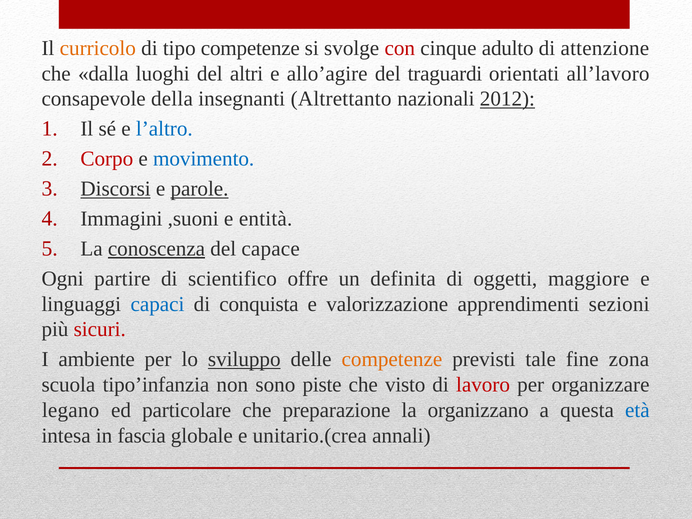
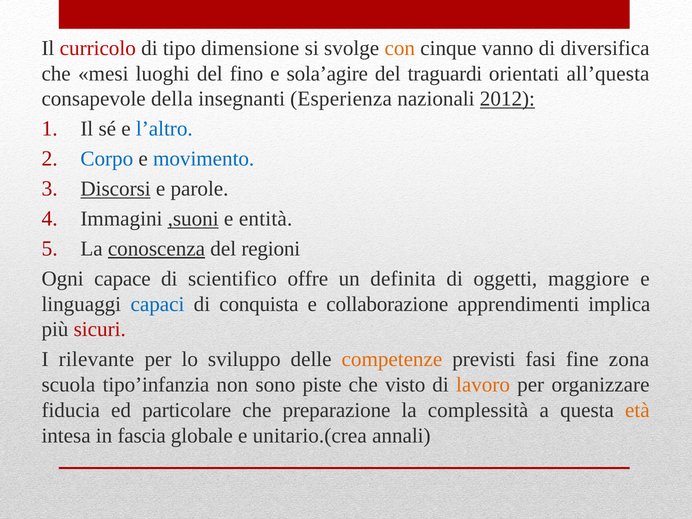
curricolo colour: orange -> red (98, 48)
tipo competenze: competenze -> dimensione (250, 48)
con colour: red -> orange (400, 48)
adulto: adulto -> vanno (508, 48)
attenzione: attenzione -> diversifica (605, 48)
dalla: dalla -> mesi (103, 74)
altri: altri -> fino (247, 74)
allo’agire: allo’agire -> sola’agire (327, 74)
all’lavoro: all’lavoro -> all’questa (608, 74)
Altrettanto: Altrettanto -> Esperienza (341, 99)
Corpo colour: red -> blue (107, 159)
parole underline: present -> none (200, 189)
,suoni underline: none -> present (193, 219)
capace: capace -> regioni (271, 249)
partire: partire -> capace (122, 279)
valorizzazione: valorizzazione -> collaborazione (387, 304)
sezioni: sezioni -> implica (619, 304)
ambiente: ambiente -> rilevante (96, 359)
sviluppo underline: present -> none (244, 359)
tale: tale -> fasi (541, 359)
lavoro colour: red -> orange (483, 385)
legano: legano -> fiducia (71, 410)
organizzano: organizzano -> complessità (478, 410)
età colour: blue -> orange (637, 410)
